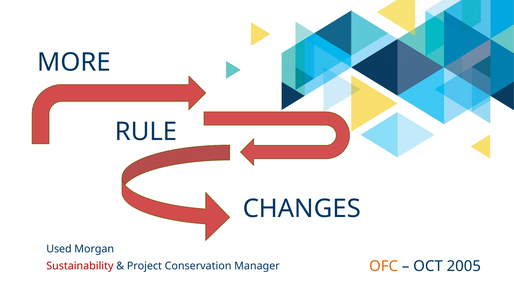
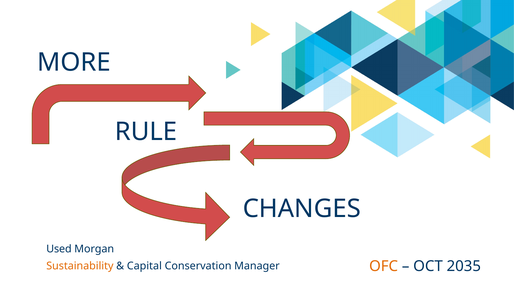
2005: 2005 -> 2035 (464, 266)
Sustainability colour: red -> orange (80, 266)
Project: Project -> Capital (144, 266)
